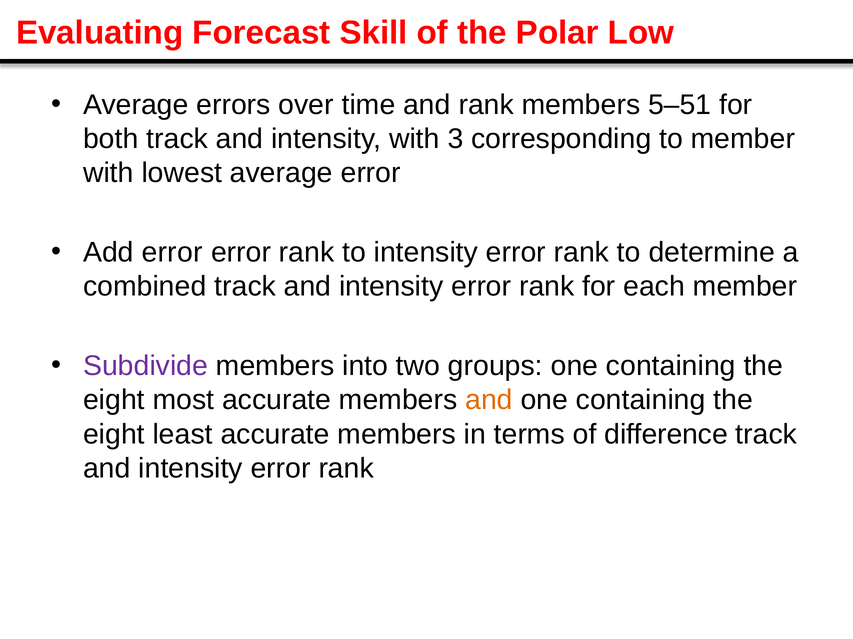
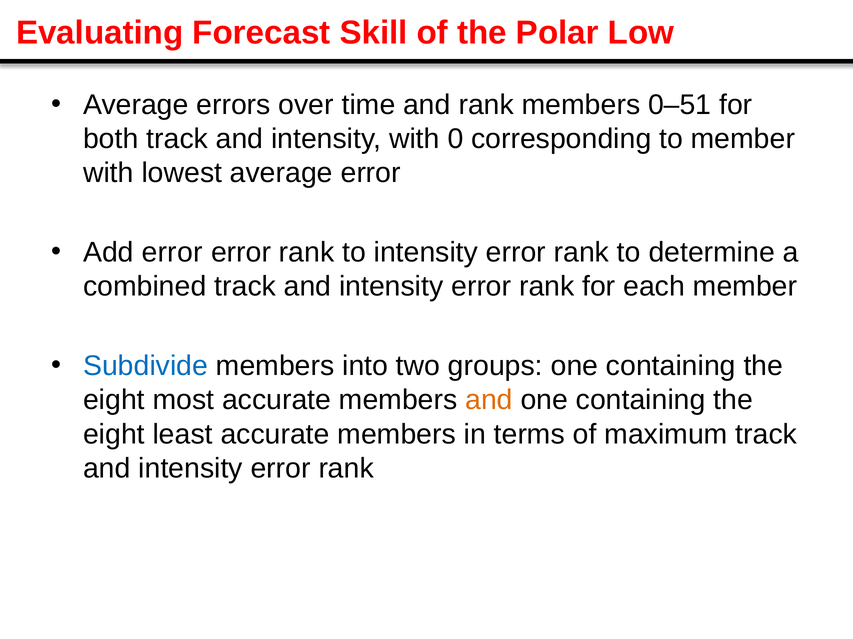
5–51: 5–51 -> 0–51 (680, 105)
3: 3 -> 0 (455, 139)
Subdivide colour: purple -> blue (146, 366)
difference: difference -> maximum (666, 435)
